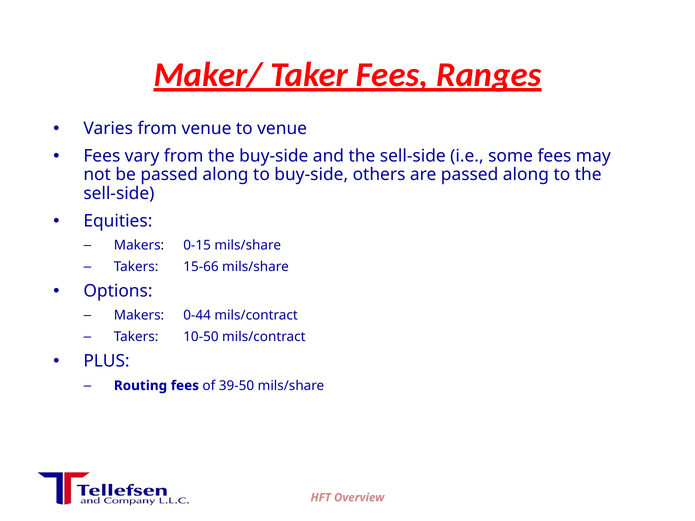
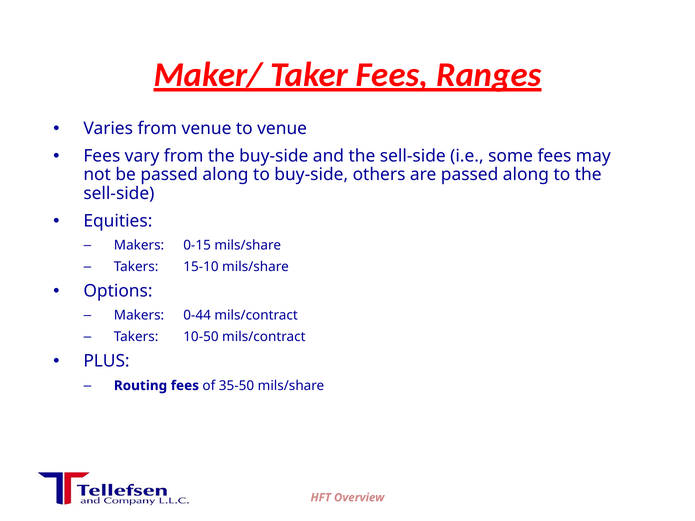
15-66: 15-66 -> 15-10 (201, 267)
39-50: 39-50 -> 35-50 (236, 386)
